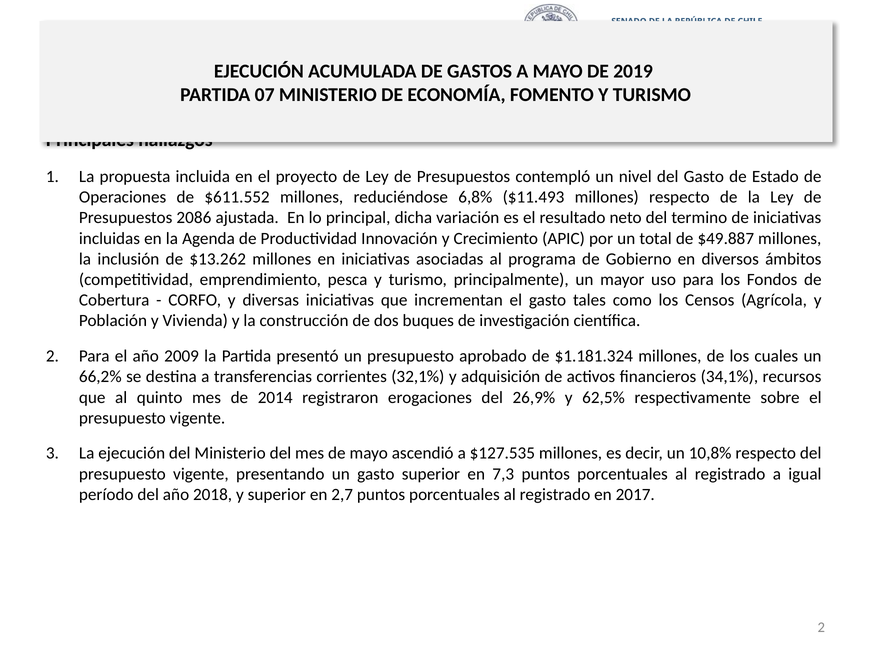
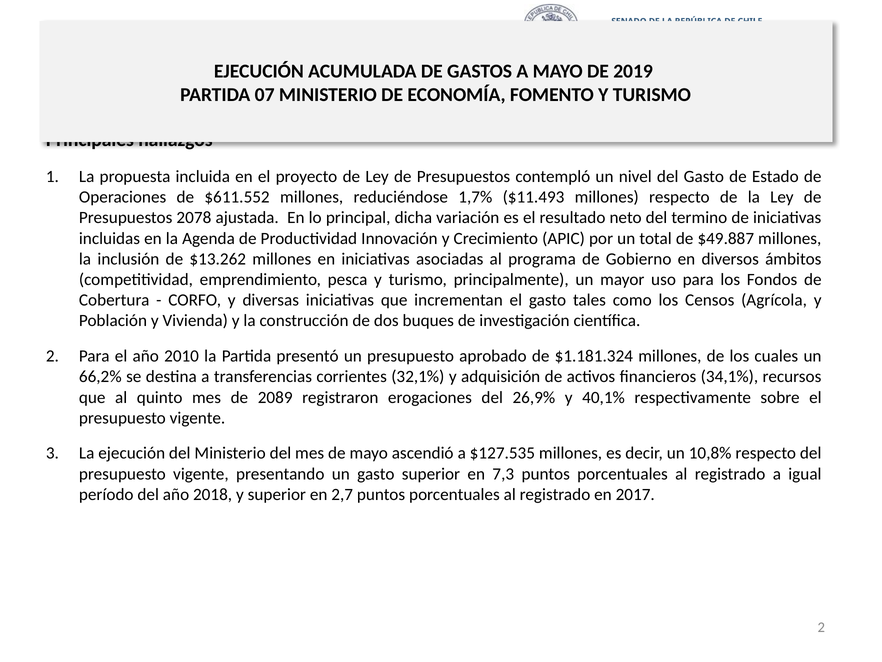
6,8%: 6,8% -> 1,7% (475, 197)
2086: 2086 -> 2078 (194, 218)
2009: 2009 -> 2010 (182, 356)
2014: 2014 -> 2089 (275, 397)
62,5%: 62,5% -> 40,1% (604, 397)
